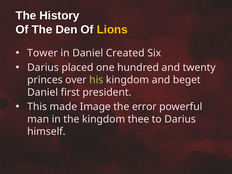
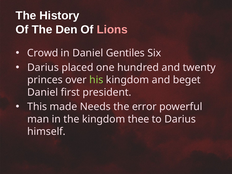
Lions colour: yellow -> pink (112, 30)
Tower: Tower -> Crowd (43, 53)
Created: Created -> Gentiles (125, 53)
Image: Image -> Needs (95, 107)
